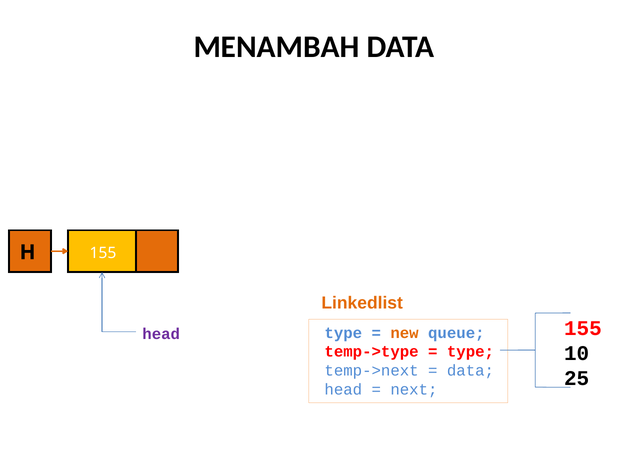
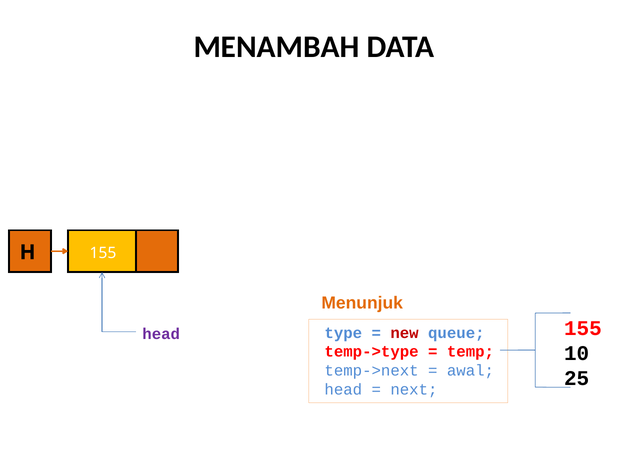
Linkedlist: Linkedlist -> Menunjuk (362, 303)
new colour: orange -> red (405, 333)
type: type -> temp (470, 352)
data: data -> awal (470, 371)
